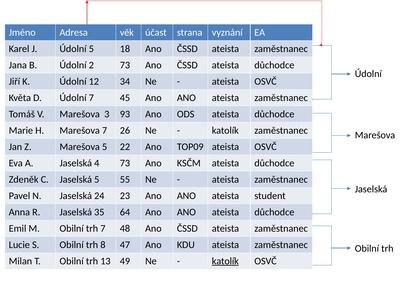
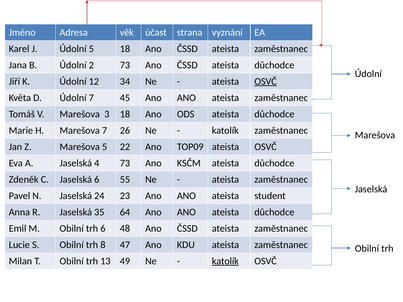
OSVČ underline: none -> present (266, 81)
3 93: 93 -> 18 (125, 114)
Jaselská 5: 5 -> 6 (97, 180)
trh 7: 7 -> 6 (103, 229)
